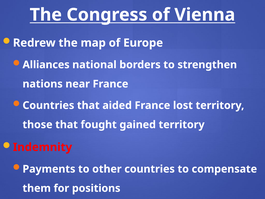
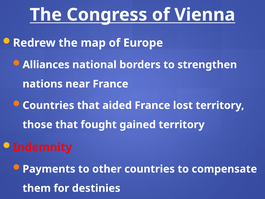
positions: positions -> destinies (96, 188)
